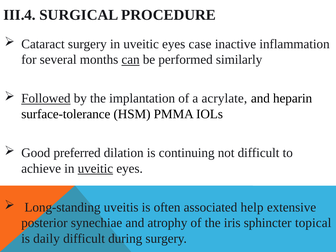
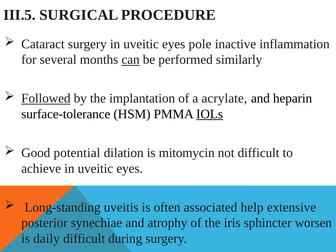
III.4: III.4 -> III.5 (20, 15)
case: case -> pole (200, 44)
IOLs underline: none -> present (210, 114)
preferred: preferred -> potential (77, 153)
continuing: continuing -> mitomycin (187, 153)
uveitic underline: present -> none (95, 168)
topical: topical -> worsen (313, 223)
